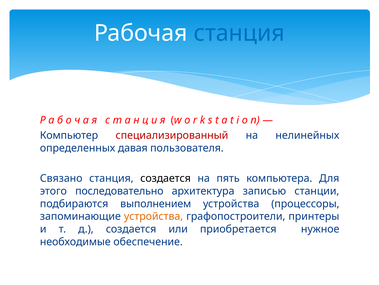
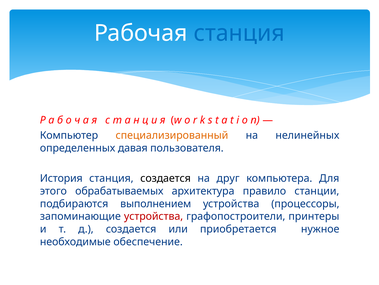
специализированный colour: red -> orange (172, 135)
Связано: Связано -> История (61, 178)
пять: пять -> друг (228, 178)
последовательно: последовательно -> обрабатываемых (119, 191)
записью: записью -> правило (264, 191)
устройства colour: orange -> red (154, 216)
